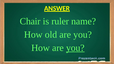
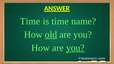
Chair: Chair -> Time (30, 21)
is ruler: ruler -> time (60, 21)
old underline: none -> present (51, 35)
